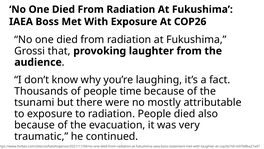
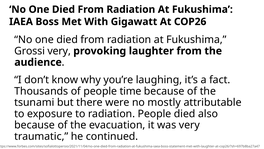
With Exposure: Exposure -> Gigawatt (134, 22)
Grossi that: that -> very (59, 51)
